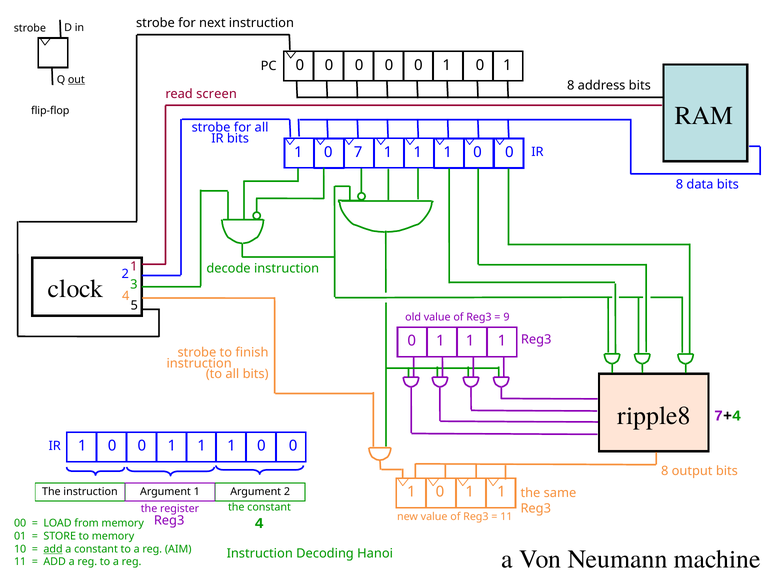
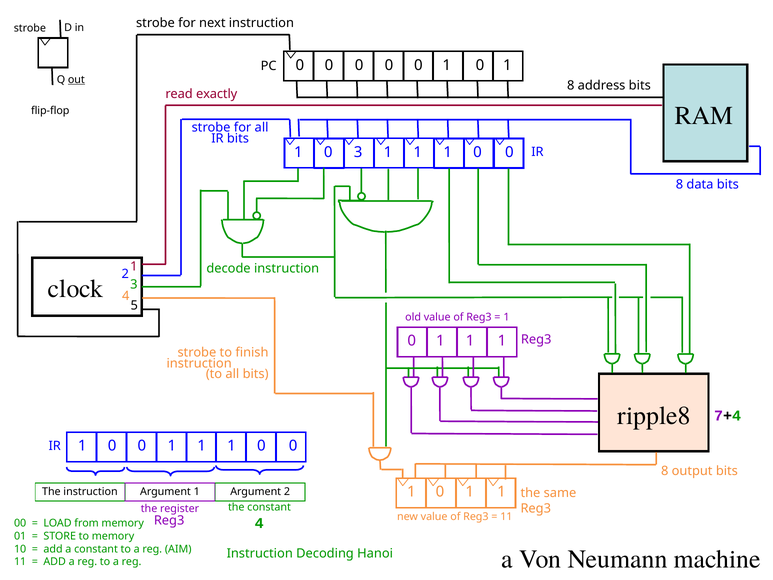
screen: screen -> exactly (217, 94)
0 7: 7 -> 3 (358, 152)
9: 9 -> 1 (506, 317)
add underline: present -> none (53, 549)
